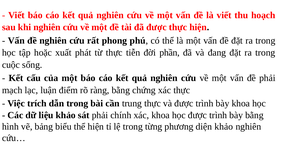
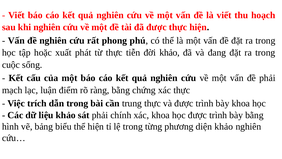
đời phần: phần -> khảo (170, 53)
